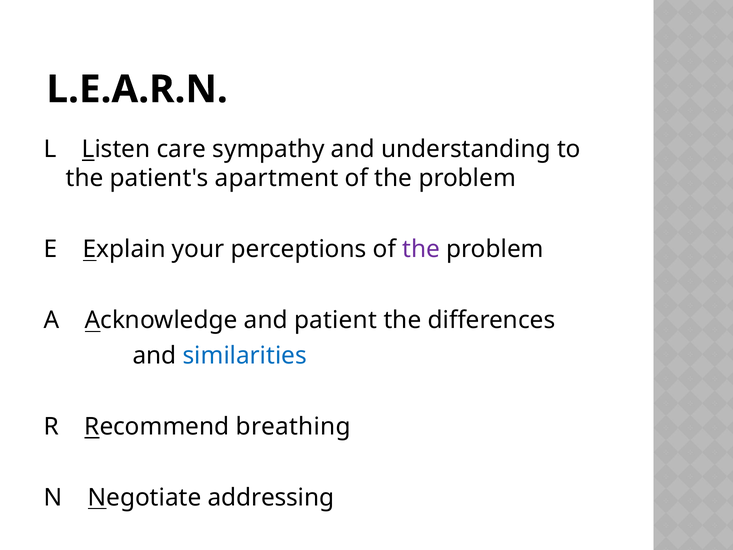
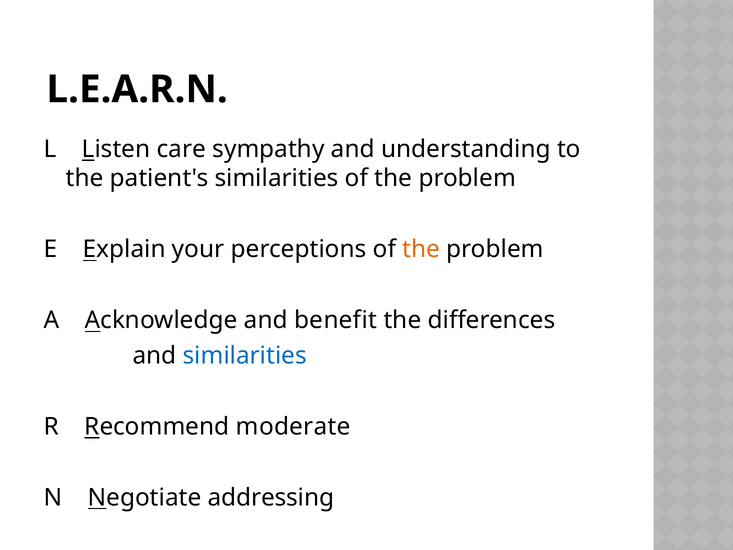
patient's apartment: apartment -> similarities (277, 178)
the colour: purple -> orange (421, 249)
patient: patient -> benefit (336, 320)
breathing: breathing -> moderate (293, 426)
